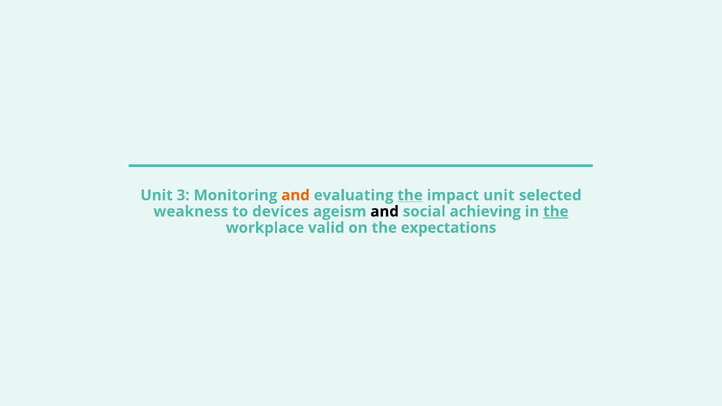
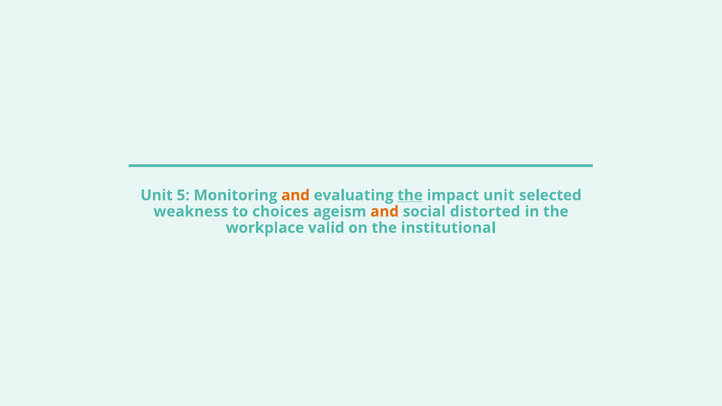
3: 3 -> 5 (183, 195)
devices: devices -> choices (281, 212)
and colour: black -> orange (385, 212)
achieving: achieving -> distorted (485, 212)
the underline: present -> none (556, 212)
expectations: expectations -> institutional (448, 228)
